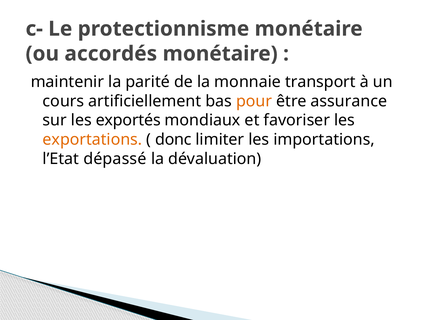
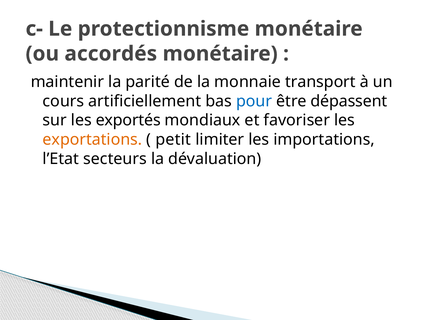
pour colour: orange -> blue (254, 101)
assurance: assurance -> dépassent (349, 101)
donc: donc -> petit (173, 140)
dépassé: dépassé -> secteurs (115, 159)
